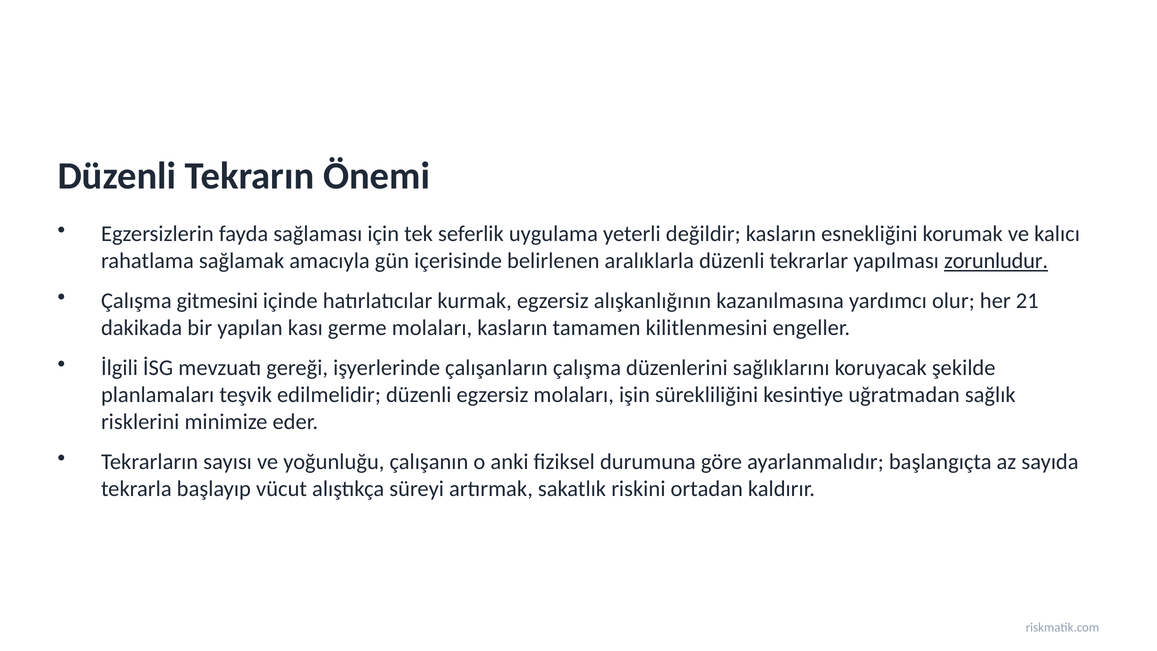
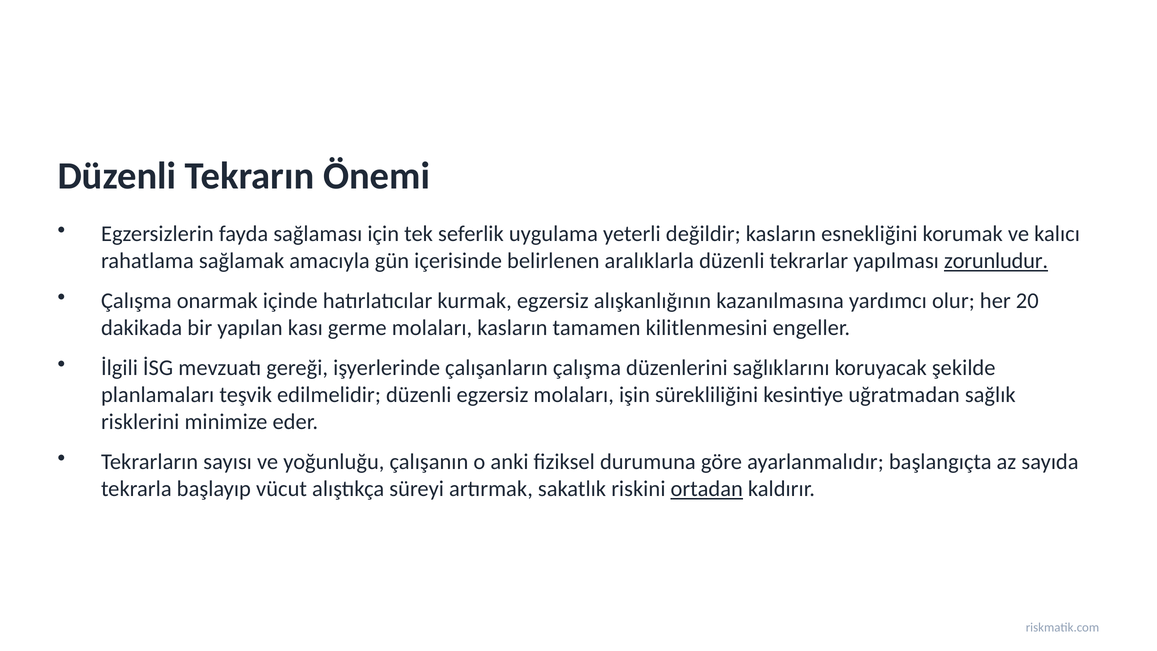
gitmesini: gitmesini -> onarmak (217, 301)
21: 21 -> 20 (1027, 301)
ortadan underline: none -> present (707, 489)
